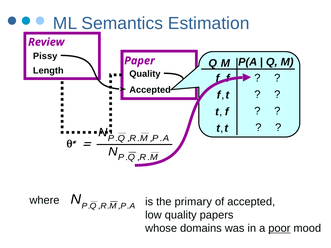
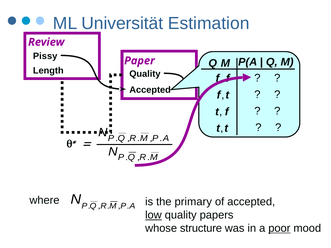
Semantics: Semantics -> Universität (122, 23)
low underline: none -> present (153, 215)
domains: domains -> structure (201, 229)
